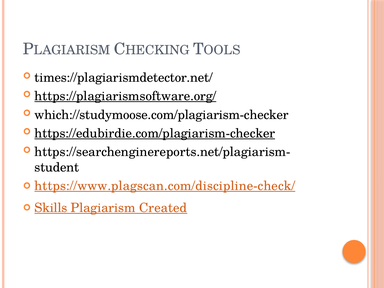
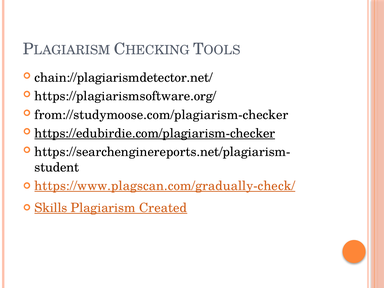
times://plagiarismdetector.net/: times://plagiarismdetector.net/ -> chain://plagiarismdetector.net/ (124, 78)
https://plagiarismsoftware.org/ underline: present -> none (125, 96)
which://studymoose.com/plagiarism-checker: which://studymoose.com/plagiarism-checker -> from://studymoose.com/plagiarism-checker (161, 115)
https://www.plagscan.com/discipline-check/: https://www.plagscan.com/discipline-check/ -> https://www.plagscan.com/gradually-check/ (165, 186)
